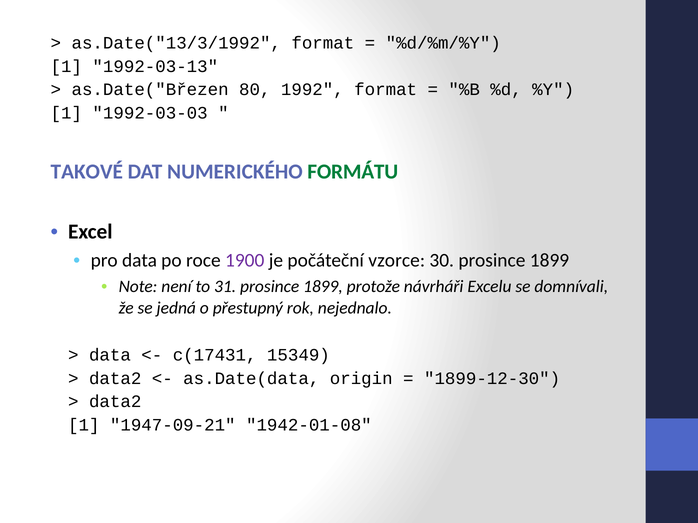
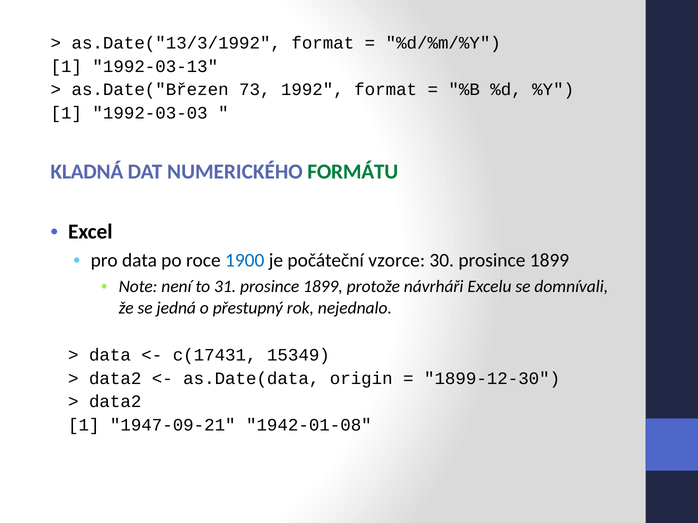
80: 80 -> 73 (255, 90)
TAKOVÉ: TAKOVÉ -> KLADNÁ (87, 172)
1900 colour: purple -> blue (245, 261)
